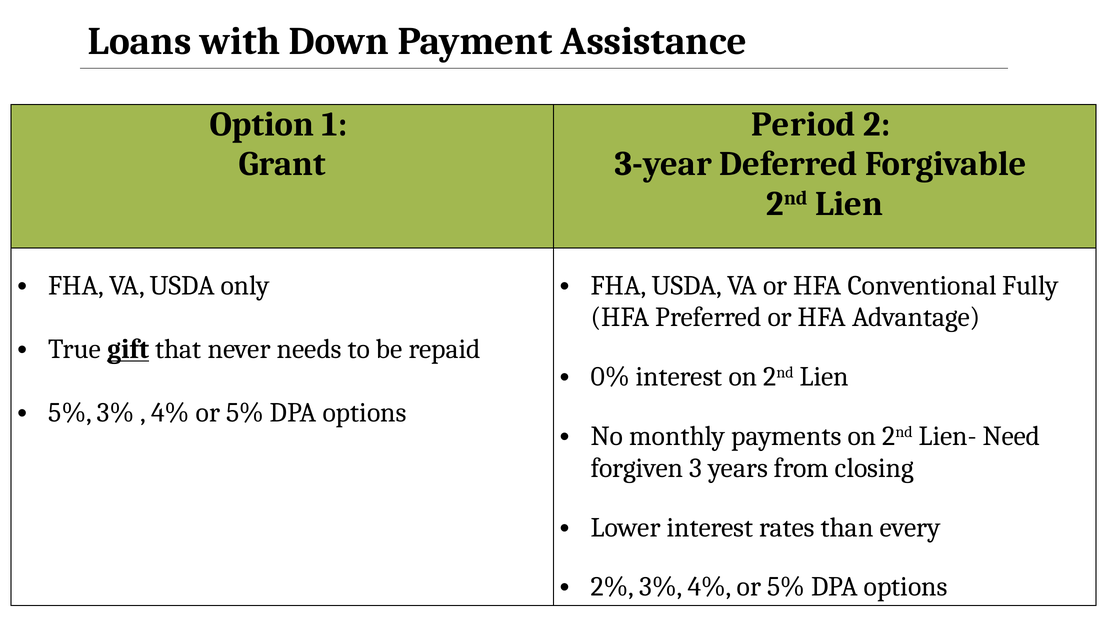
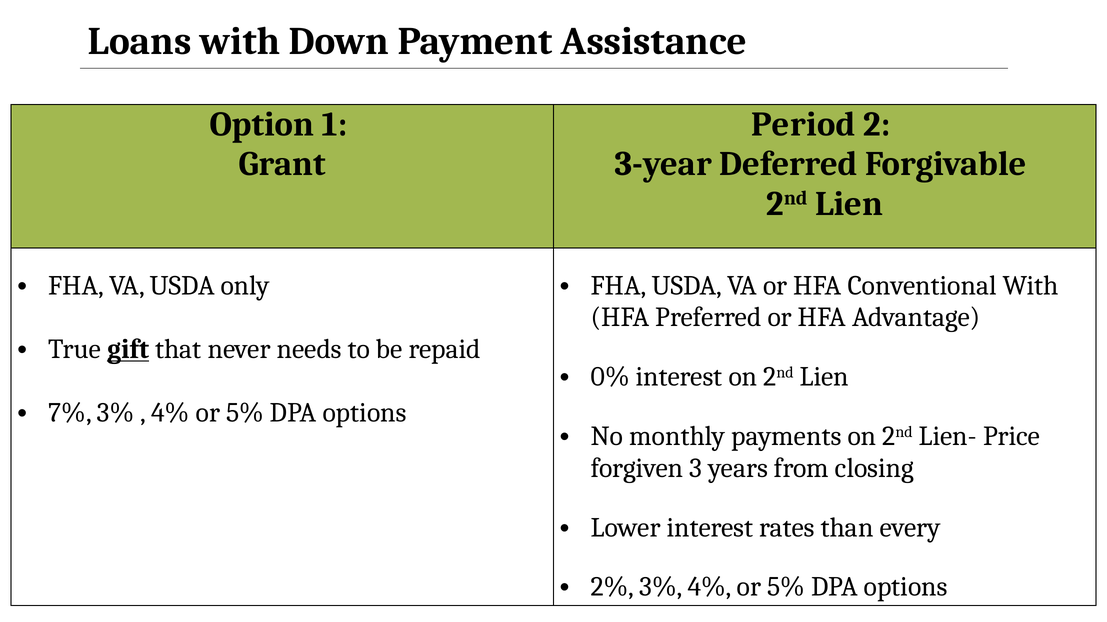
Conventional Fully: Fully -> With (1031, 286)
5%: 5% -> 7% (70, 413)
Need: Need -> Price (1011, 437)
